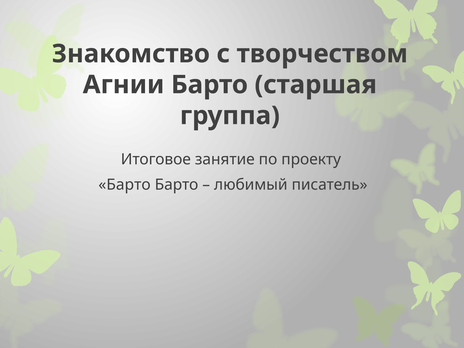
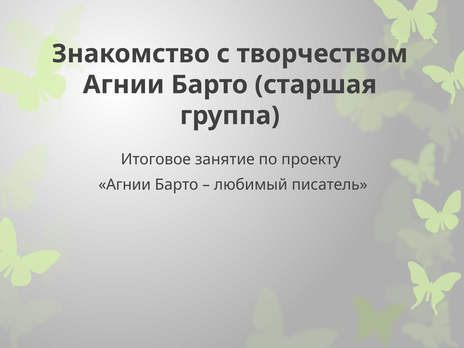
Барто: Барто -> Агнии (125, 185)
